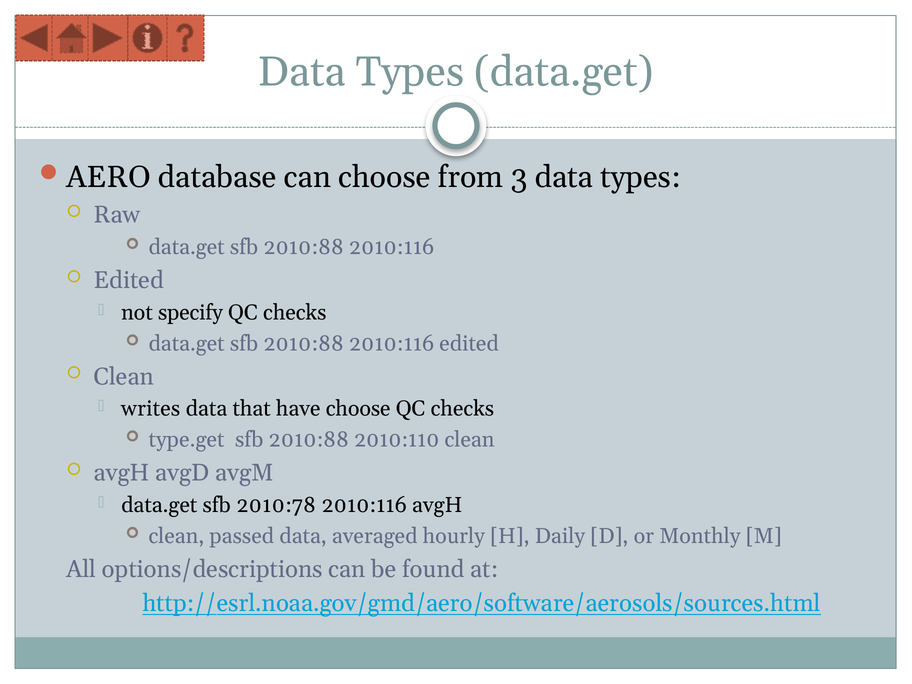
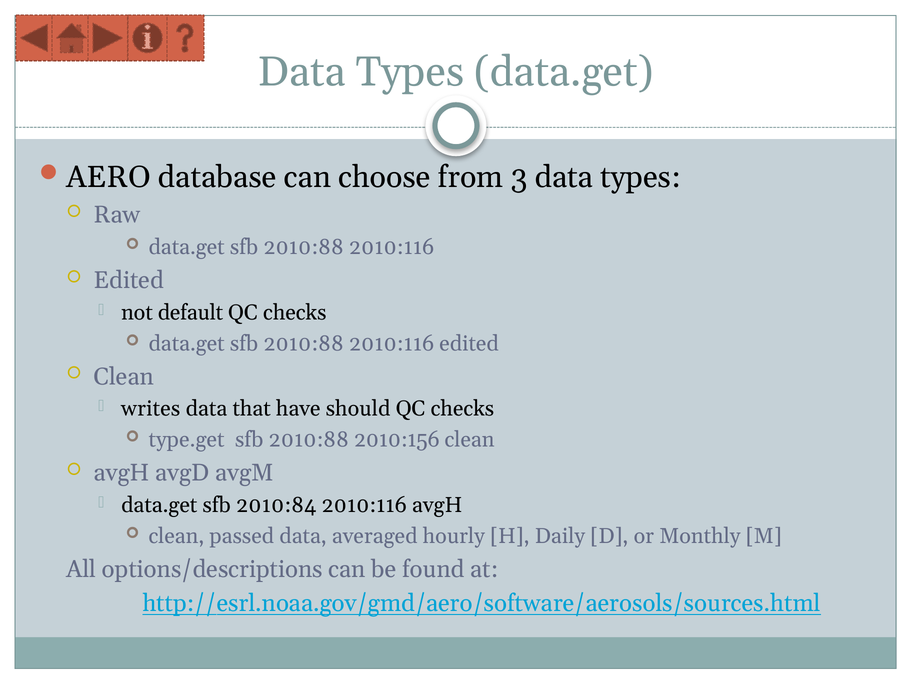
specify: specify -> default (190, 313)
have choose: choose -> should (358, 409)
2010:110: 2010:110 -> 2010:156 (397, 440)
2010:78: 2010:78 -> 2010:84 (276, 505)
